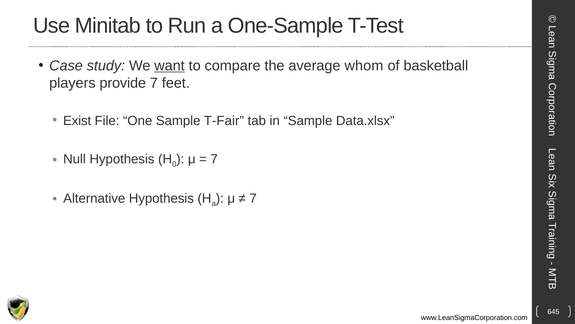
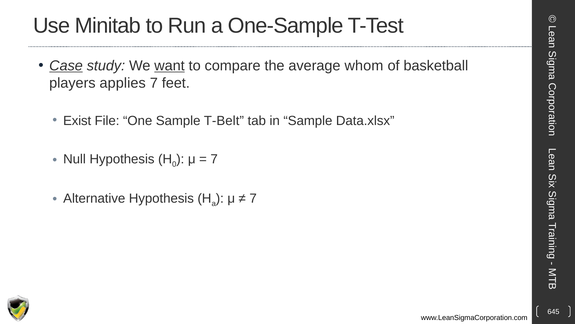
Case underline: none -> present (66, 66)
provide: provide -> applies (123, 83)
T-Fair: T-Fair -> T-Belt (224, 120)
